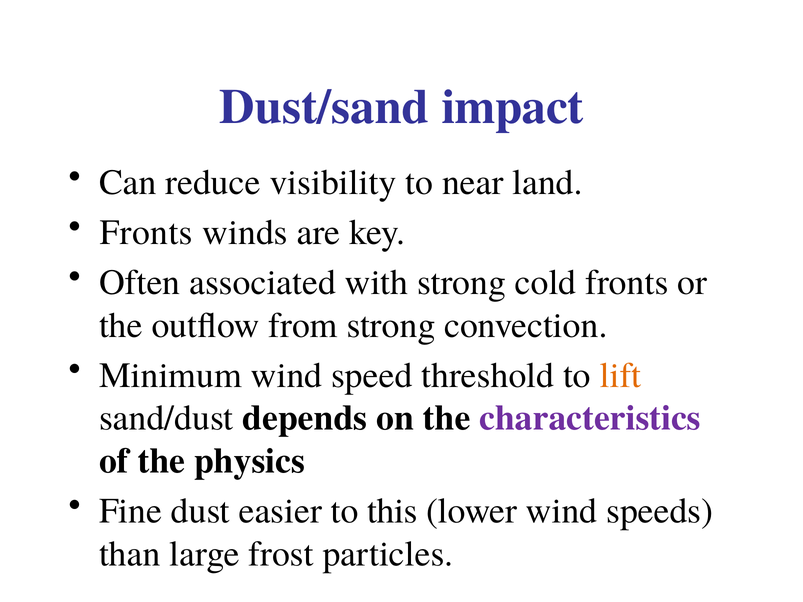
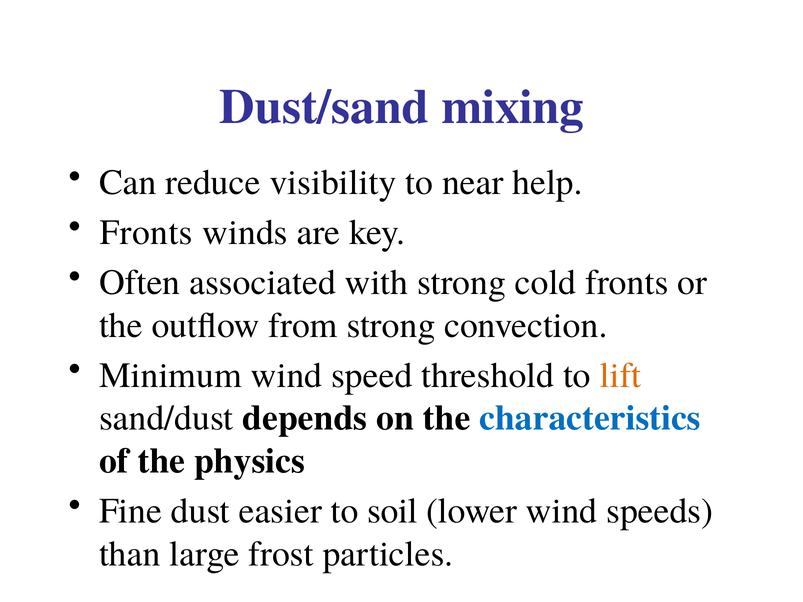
impact: impact -> mixing (513, 107)
land: land -> help (548, 183)
characteristics colour: purple -> blue (590, 418)
this: this -> soil (393, 511)
